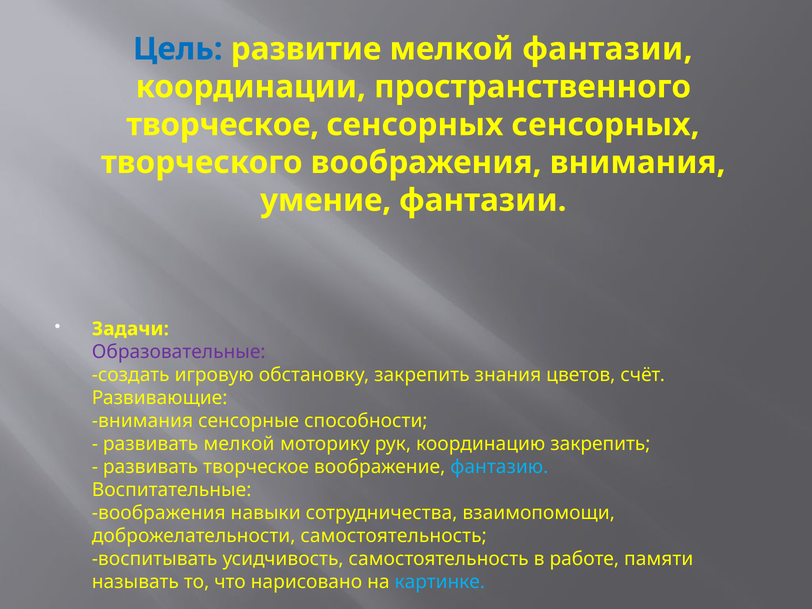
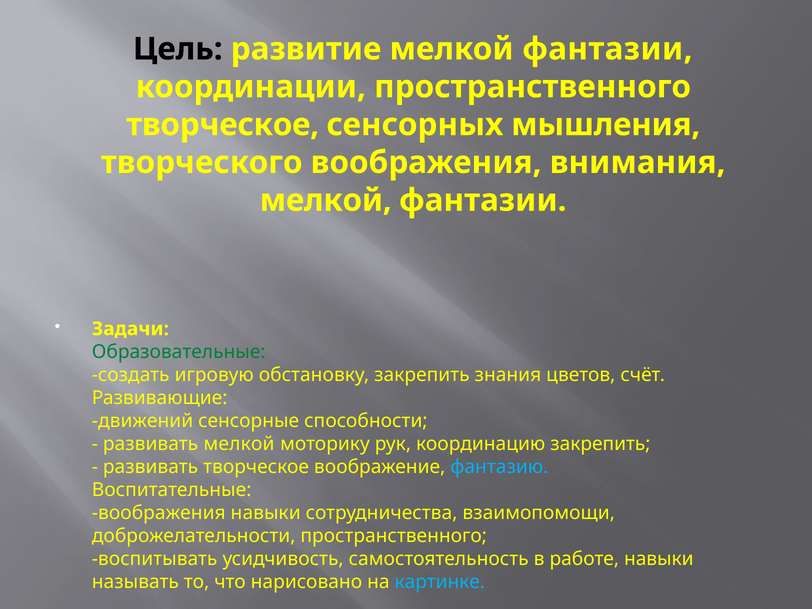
Цель colour: blue -> black (178, 49)
сенсорных сенсорных: сенсорных -> мышления (606, 125)
умение: умение -> мелкой (326, 200)
Образовательные colour: purple -> green (179, 352)
внимания: внимания -> движений (143, 421)
доброжелательности самостоятельность: самостоятельность -> пространственного (394, 536)
работе памяти: памяти -> навыки (659, 559)
